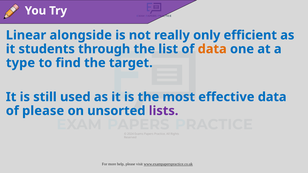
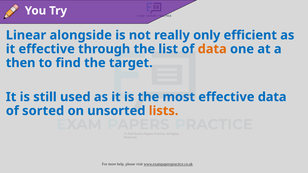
it students: students -> effective (47, 49)
type: type -> then (21, 63)
of please: please -> sorted (43, 111)
lists colour: purple -> orange (164, 111)
